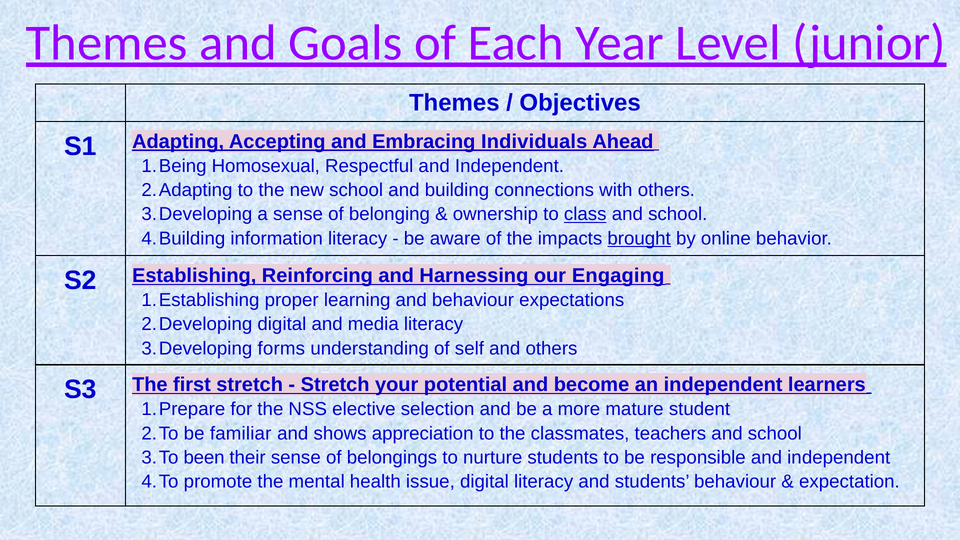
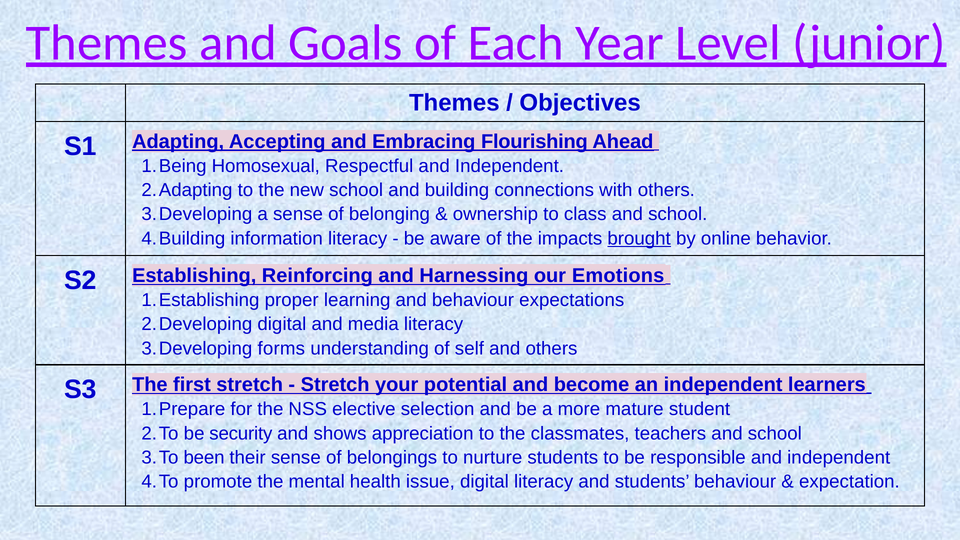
Individuals: Individuals -> Flourishing (534, 141)
class underline: present -> none (585, 214)
Engaging: Engaging -> Emotions (618, 275)
familiar: familiar -> security (241, 433)
